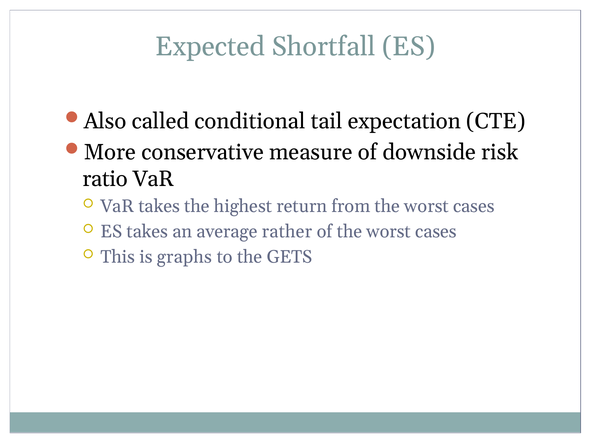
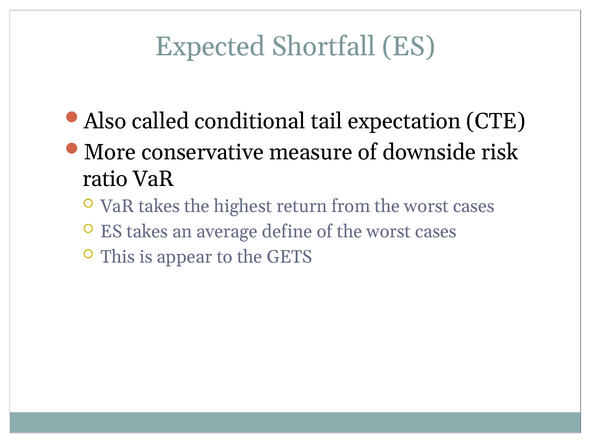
rather: rather -> define (287, 232)
graphs: graphs -> appear (185, 257)
